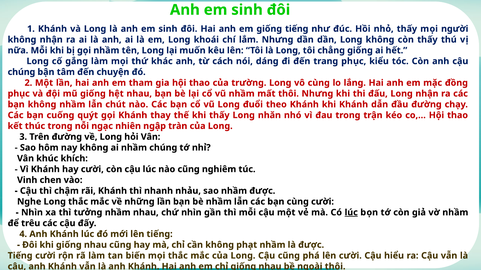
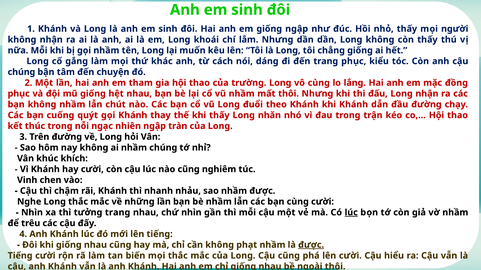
giống tiếng: tiếng -> ngập (297, 29)
tưởng nhầm: nhầm -> trang (118, 213)
được underline: none -> present (311, 245)
